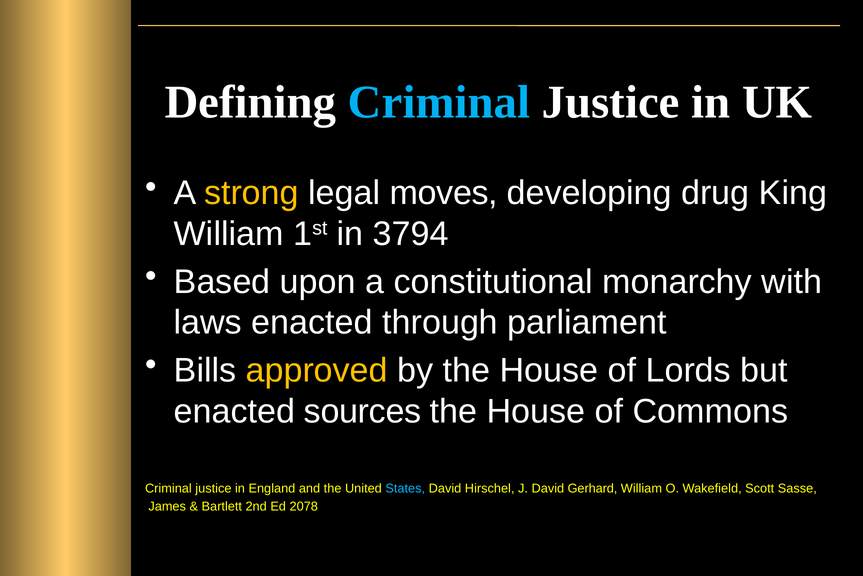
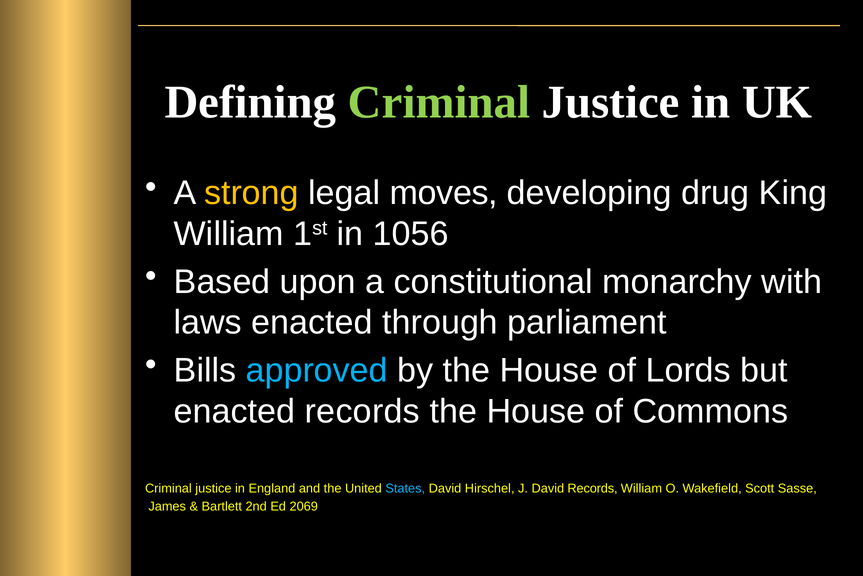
Criminal colour: light blue -> light green (439, 102)
3794: 3794 -> 1056 (411, 234)
approved colour: yellow -> light blue (317, 370)
enacted sources: sources -> records (362, 411)
David Gerhard: Gerhard -> Records (593, 488)
2078: 2078 -> 2069 (304, 506)
